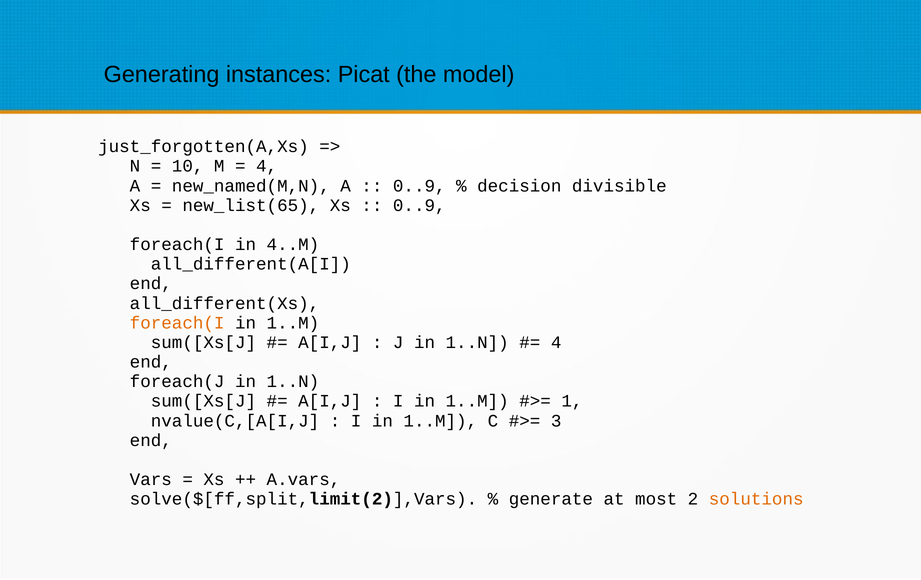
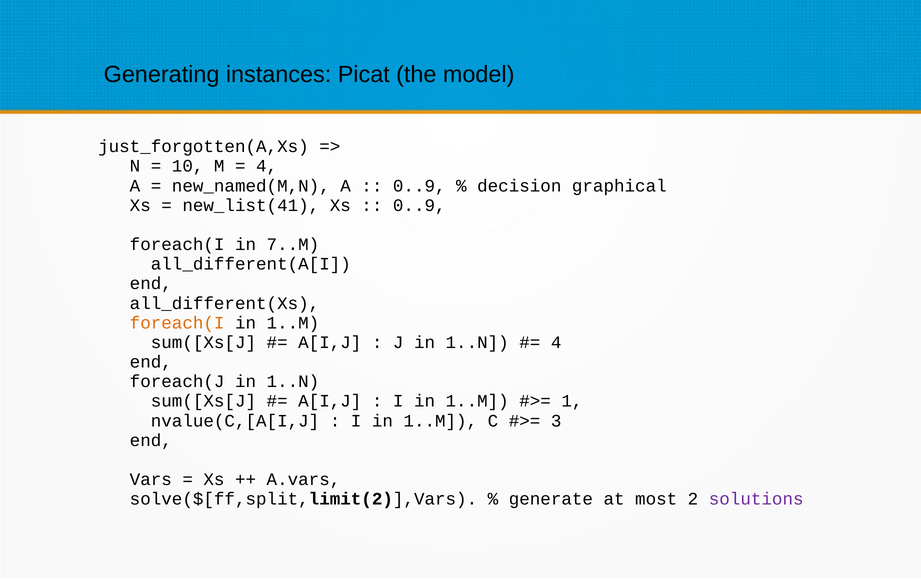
divisible: divisible -> graphical (619, 186)
new_list(65: new_list(65 -> new_list(41 (251, 205)
4..M: 4..M -> 7..M (293, 245)
solutions colour: orange -> purple (756, 499)
